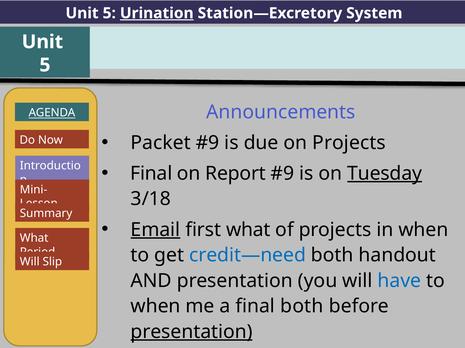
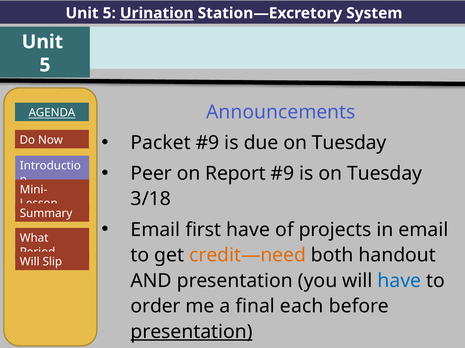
due on Projects: Projects -> Tuesday (349, 143)
Final: Final -> Peer (151, 174)
Tuesday underline: present -> none (385, 174)
Email underline: present -> none (155, 230)
first what: what -> have (248, 230)
in when: when -> email (423, 230)
credit—need colour: blue -> orange (248, 256)
when: when -> order (156, 307)
final both: both -> each (302, 307)
